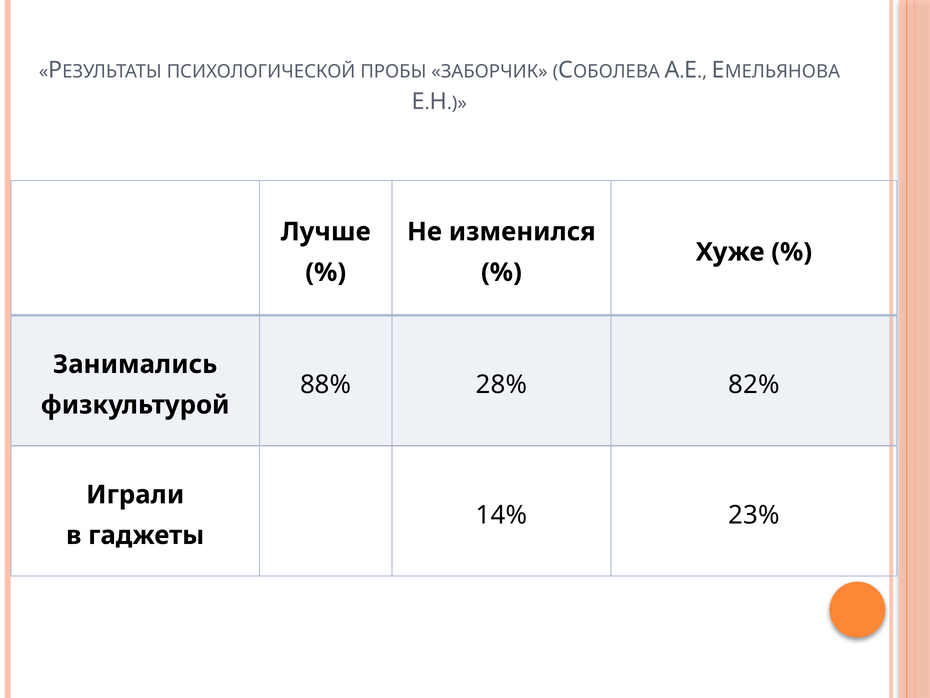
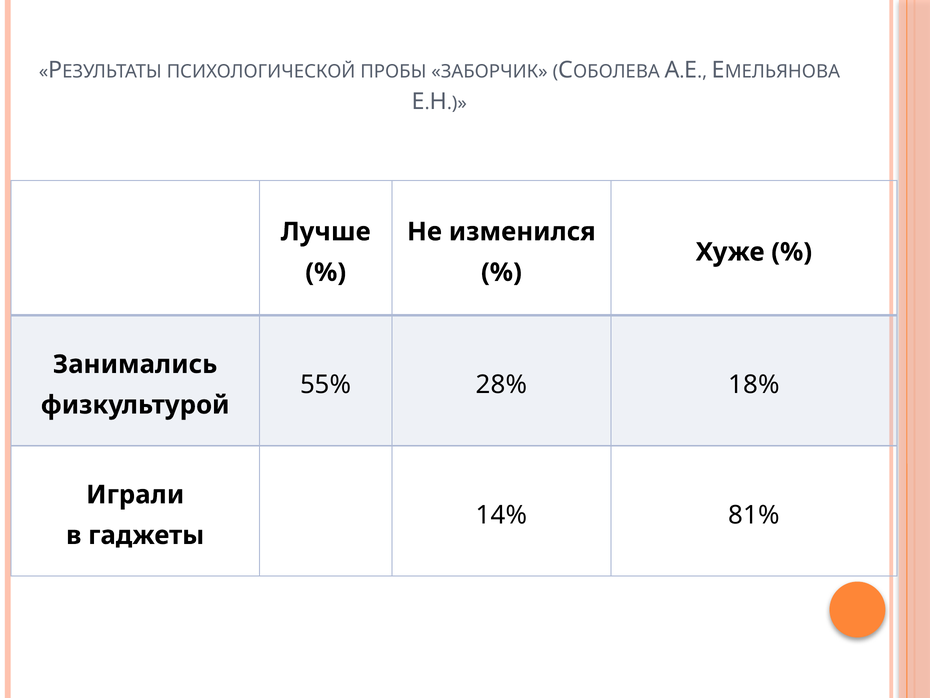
88%: 88% -> 55% (326, 384)
82%: 82% -> 18% (754, 384)
23%: 23% -> 81% (754, 515)
